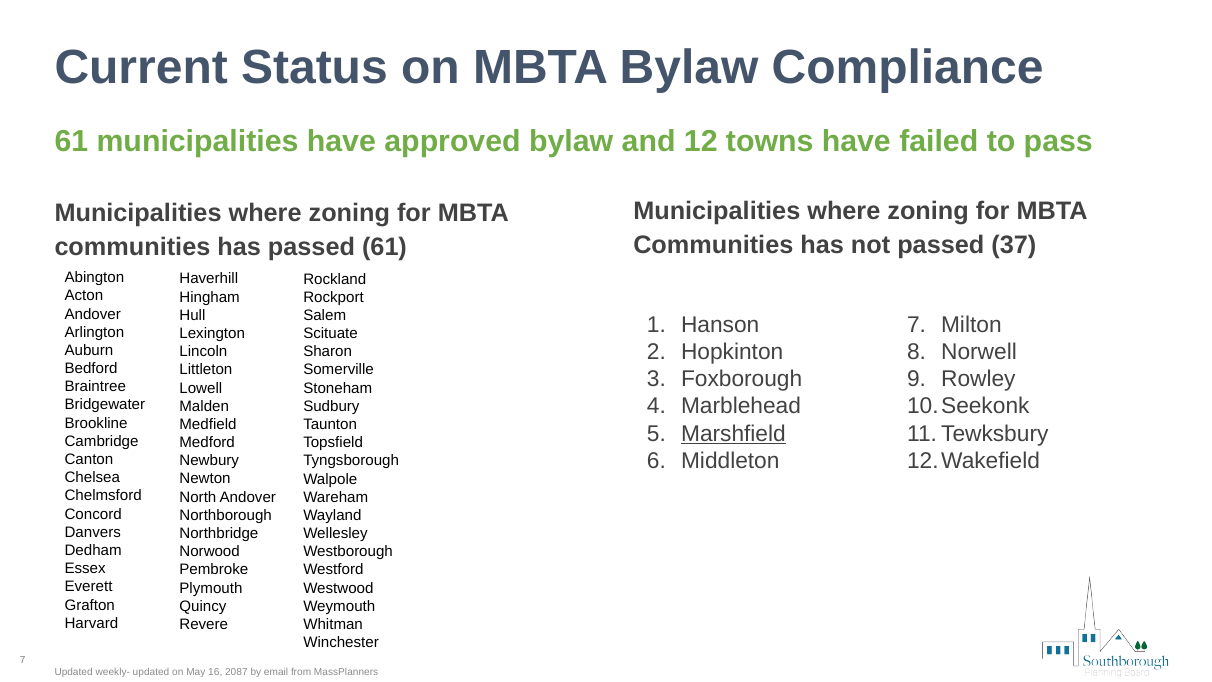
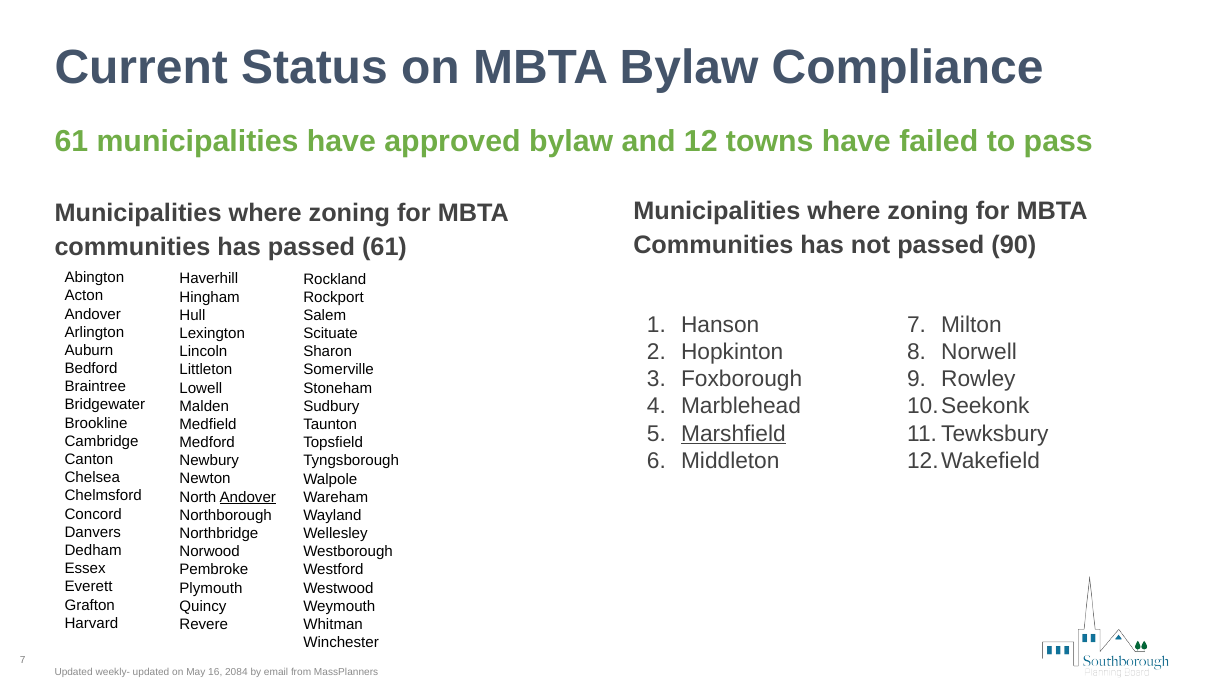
37: 37 -> 90 (1014, 245)
Andover underline: none -> present (248, 497)
2087: 2087 -> 2084 (236, 672)
